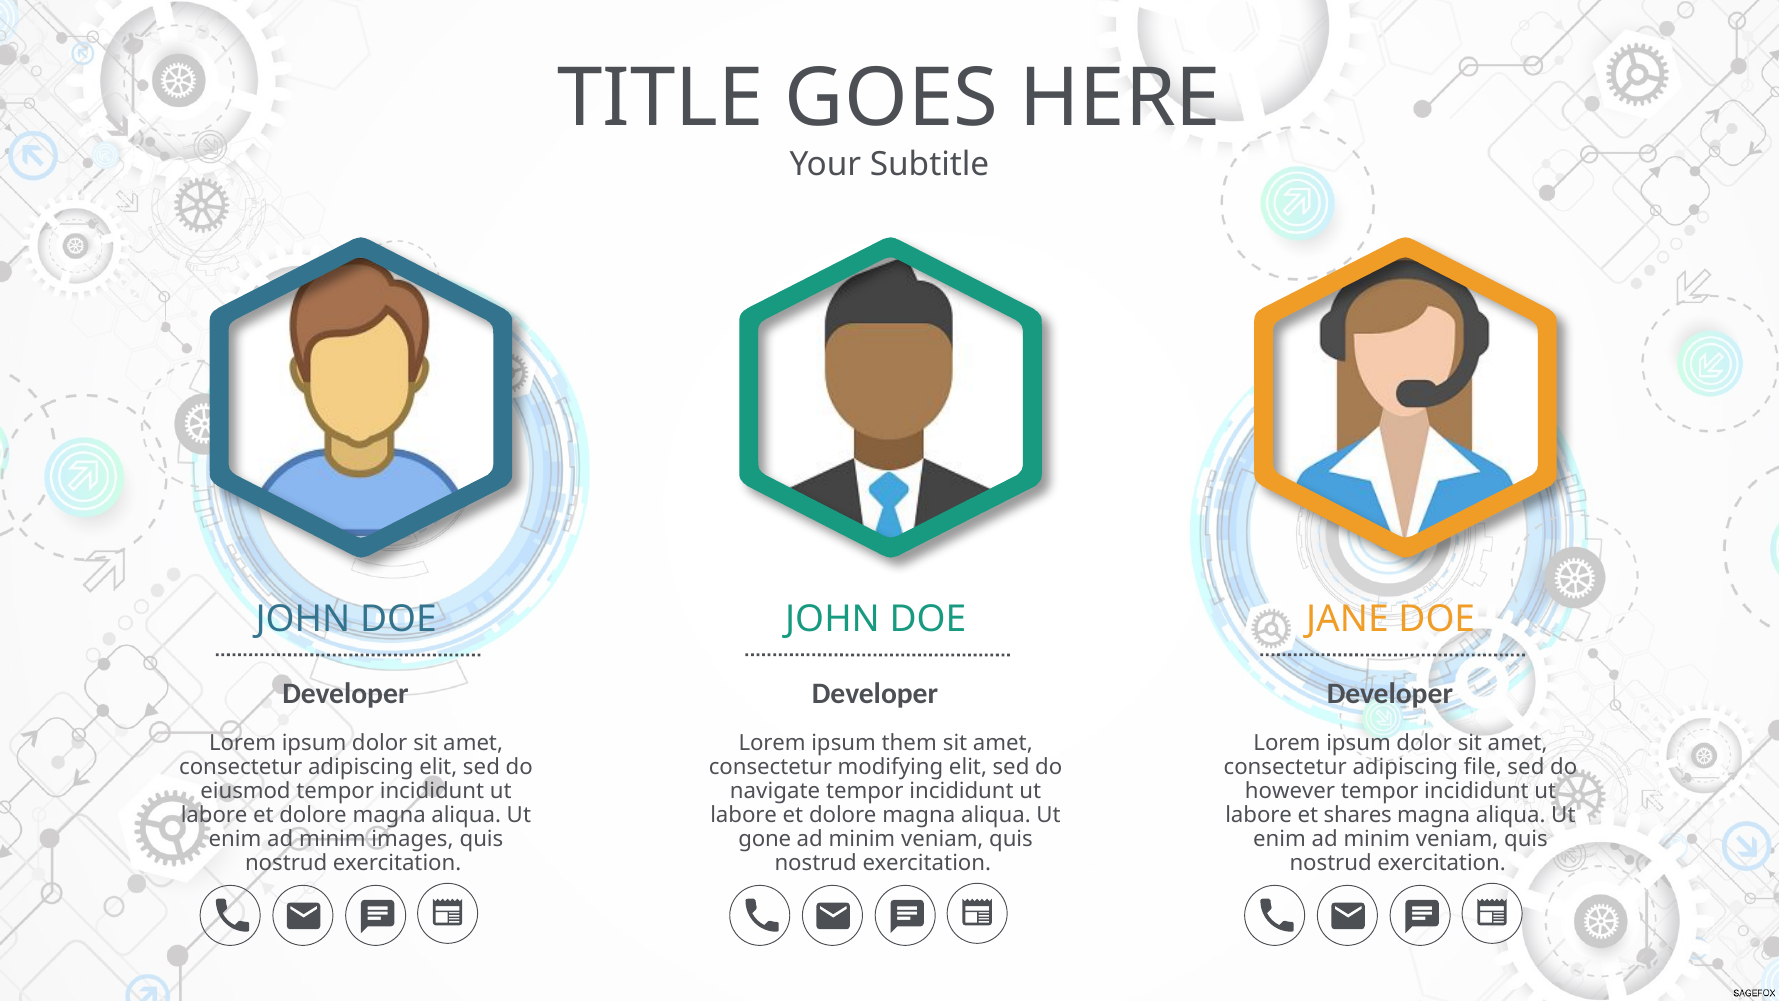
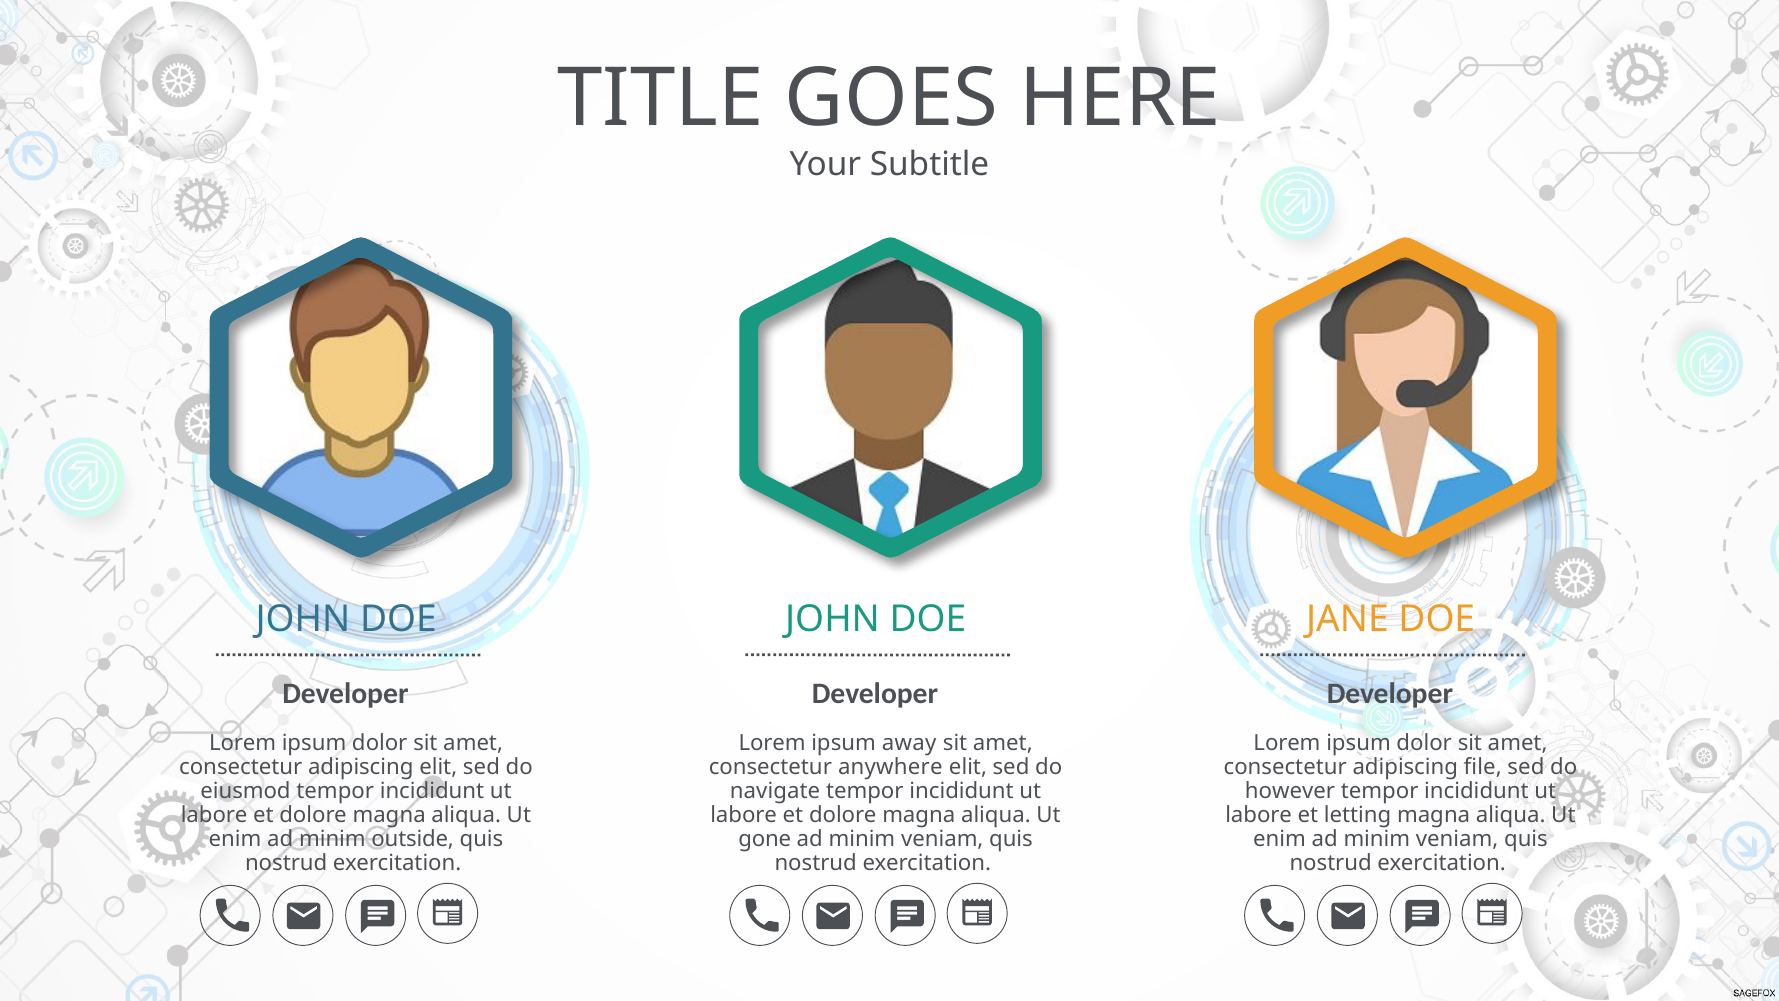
them: them -> away (909, 743)
modifying: modifying -> anywhere (890, 767)
shares: shares -> letting (1358, 815)
images: images -> outside (413, 839)
